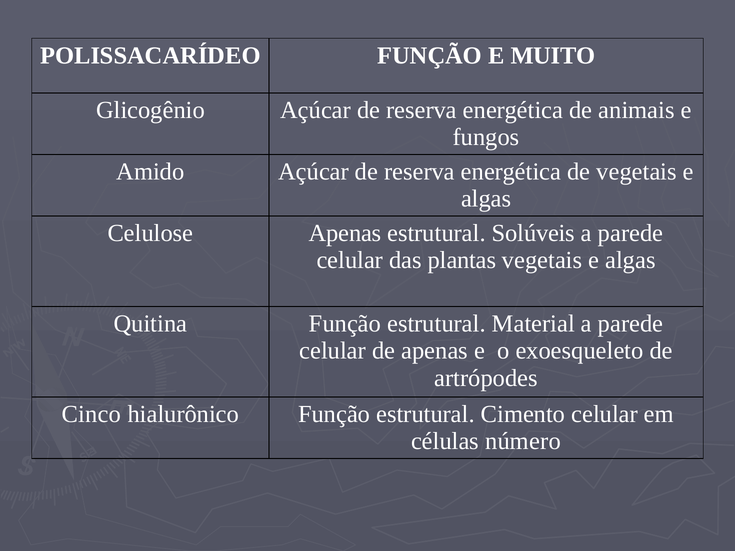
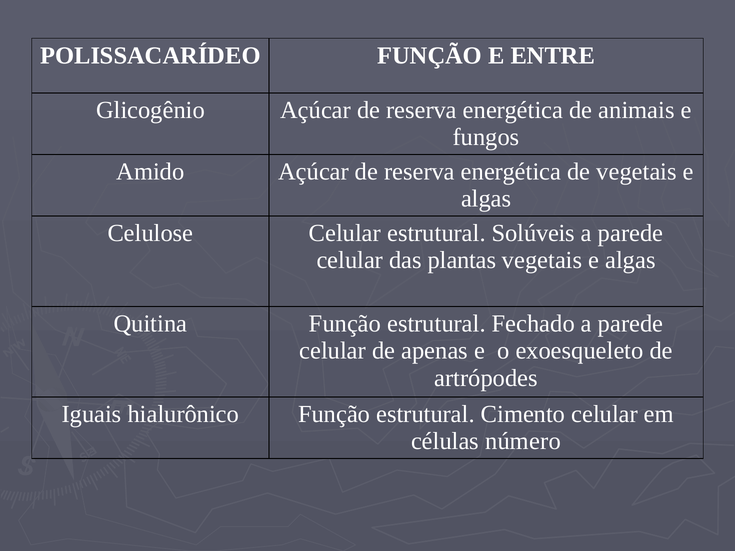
MUITO: MUITO -> ENTRE (553, 56)
Celulose Apenas: Apenas -> Celular (345, 233)
Material: Material -> Fechado (533, 324)
Cinco: Cinco -> Iguais (92, 414)
